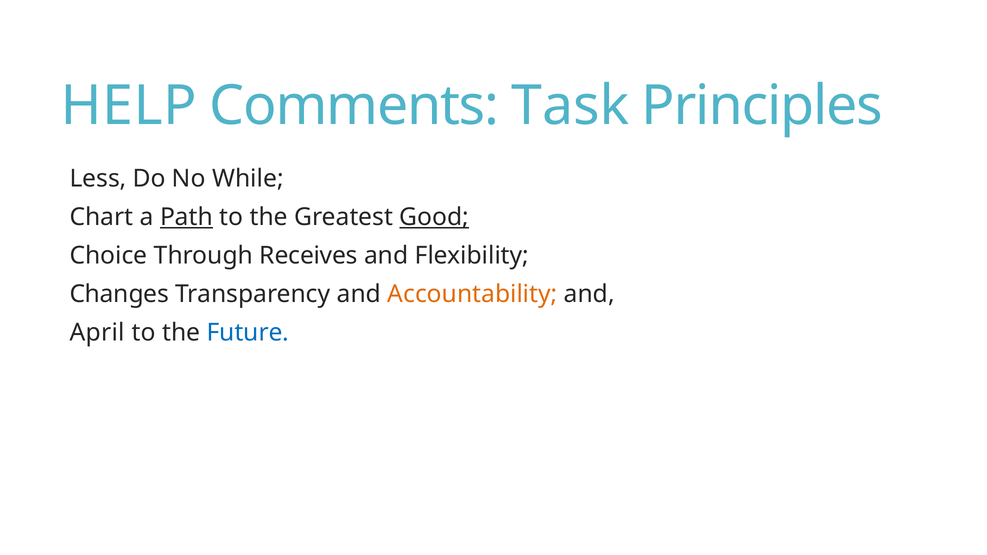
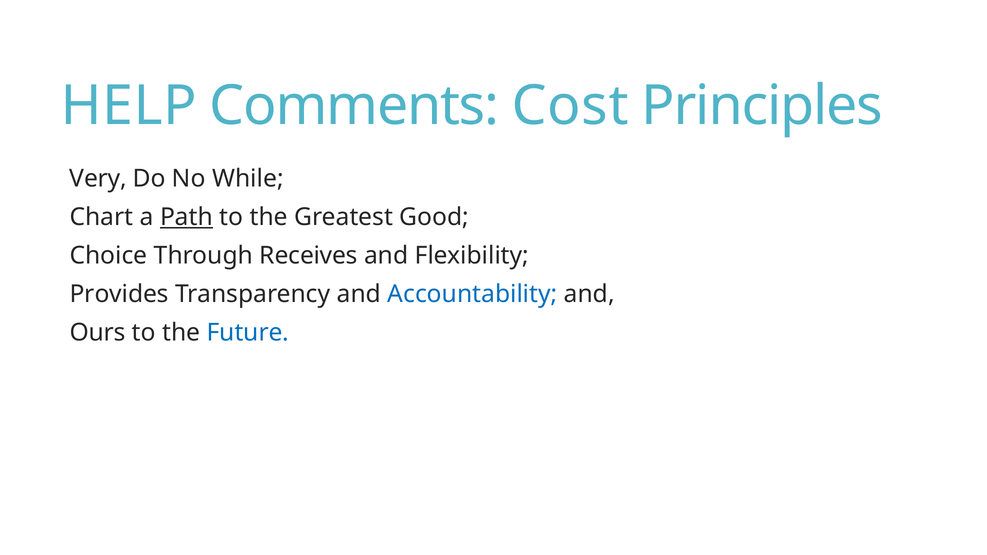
Task: Task -> Cost (570, 106)
Less: Less -> Very (98, 179)
Good underline: present -> none (434, 217)
Changes: Changes -> Provides (119, 294)
Accountability colour: orange -> blue (472, 294)
April: April -> Ours (98, 333)
